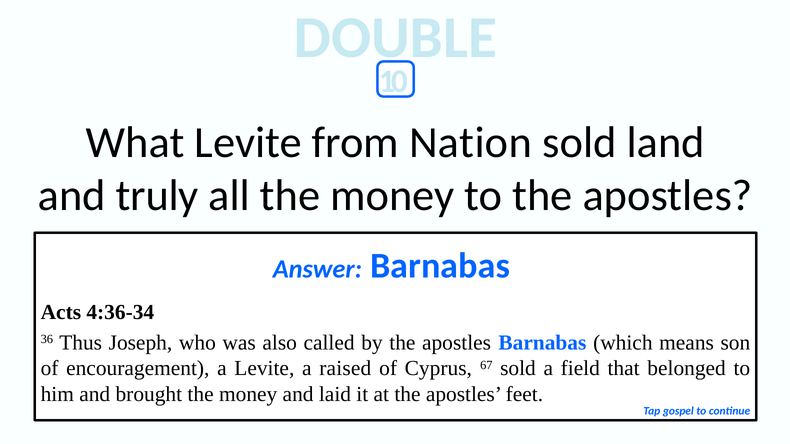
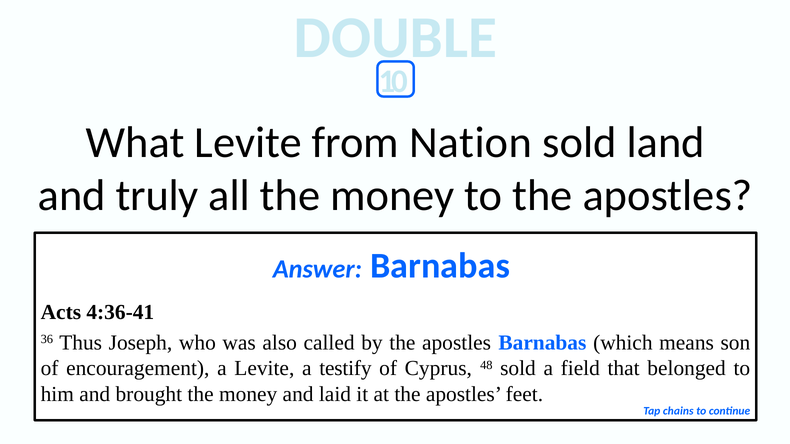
4:36-34: 4:36-34 -> 4:36-41 (120, 312)
raised: raised -> testify (345, 369)
67: 67 -> 48 (486, 365)
gospel: gospel -> chains (678, 411)
